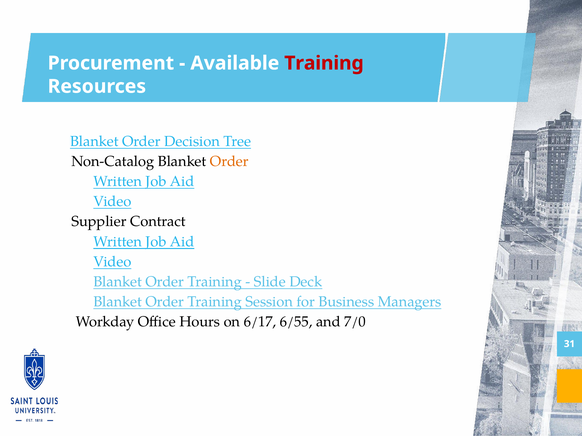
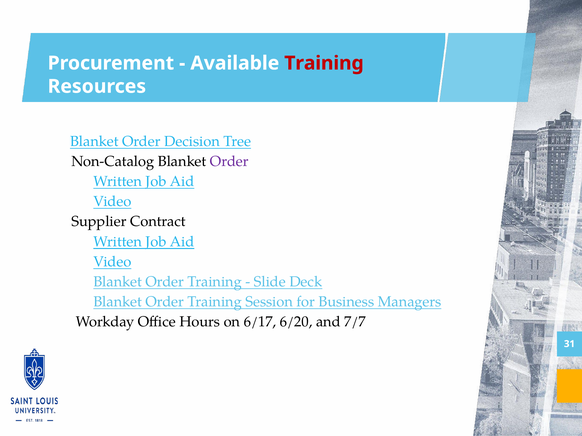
Order colour: orange -> purple (229, 162)
6/55: 6/55 -> 6/20 (296, 322)
7/0: 7/0 -> 7/7 (355, 322)
